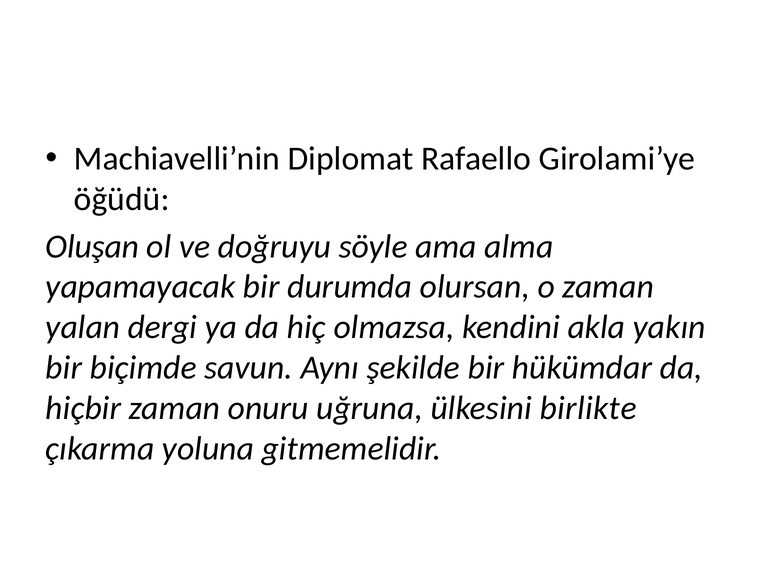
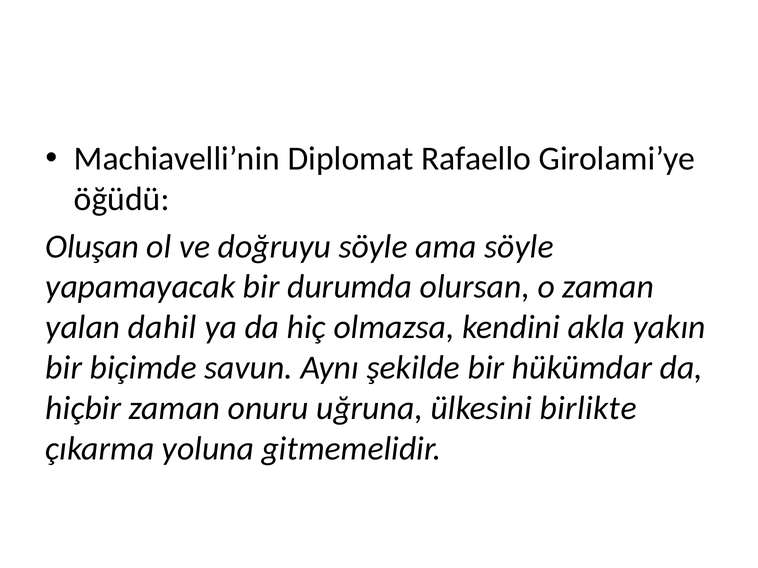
ama alma: alma -> söyle (519, 247)
dergi: dergi -> dahil (162, 328)
